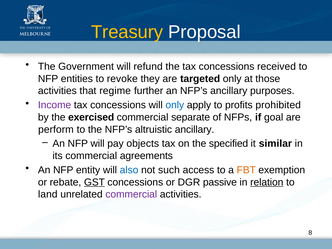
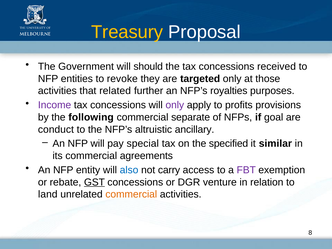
refund: refund -> should (148, 67)
regime: regime -> related (115, 91)
NFP’s ancillary: ancillary -> royalties (229, 91)
only colour: blue -> purple (175, 105)
prohibited: prohibited -> provisions (278, 105)
exercised: exercised -> following (91, 117)
perform: perform -> conduct (56, 129)
objects: objects -> special (143, 144)
such: such -> carry (169, 170)
FBT colour: orange -> purple (246, 170)
passive: passive -> venture (220, 182)
relation underline: present -> none (267, 182)
commercial colour: purple -> orange (131, 194)
